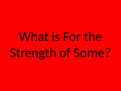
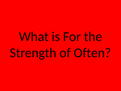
Some: Some -> Often (92, 53)
